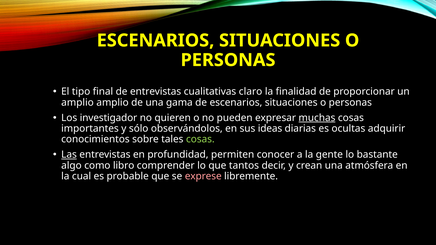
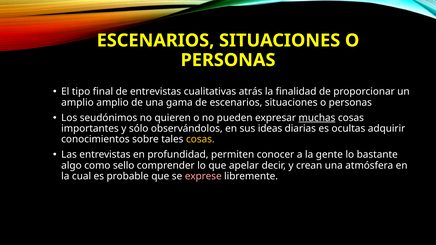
claro: claro -> atrás (251, 92)
investigador: investigador -> seudónimos (109, 118)
cosas colour: light green -> yellow (200, 139)
Las underline: present -> none (69, 155)
libro: libro -> sello (124, 166)
tantos: tantos -> apelar (244, 166)
